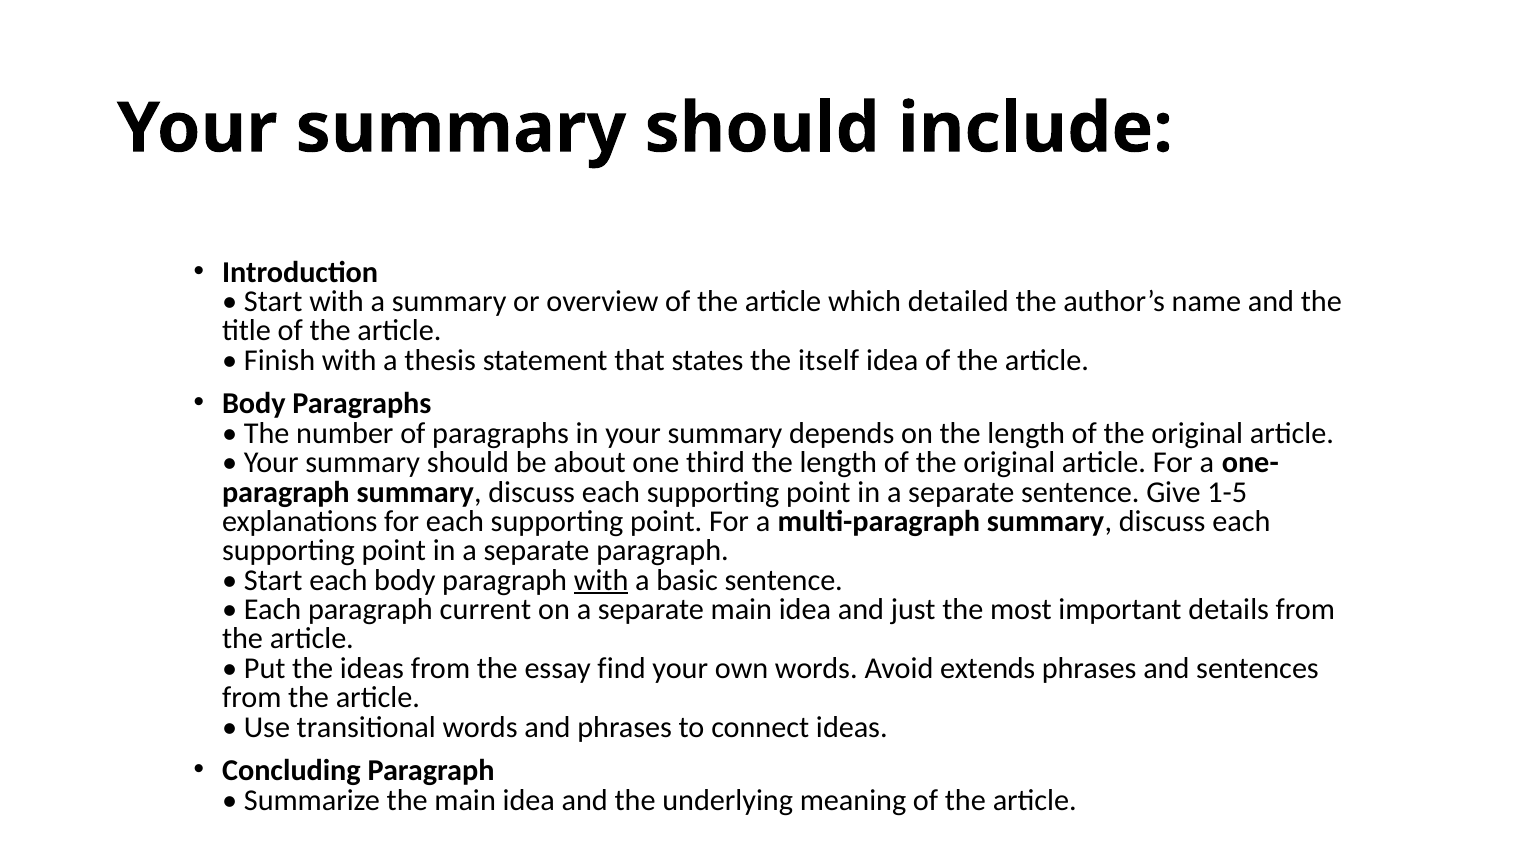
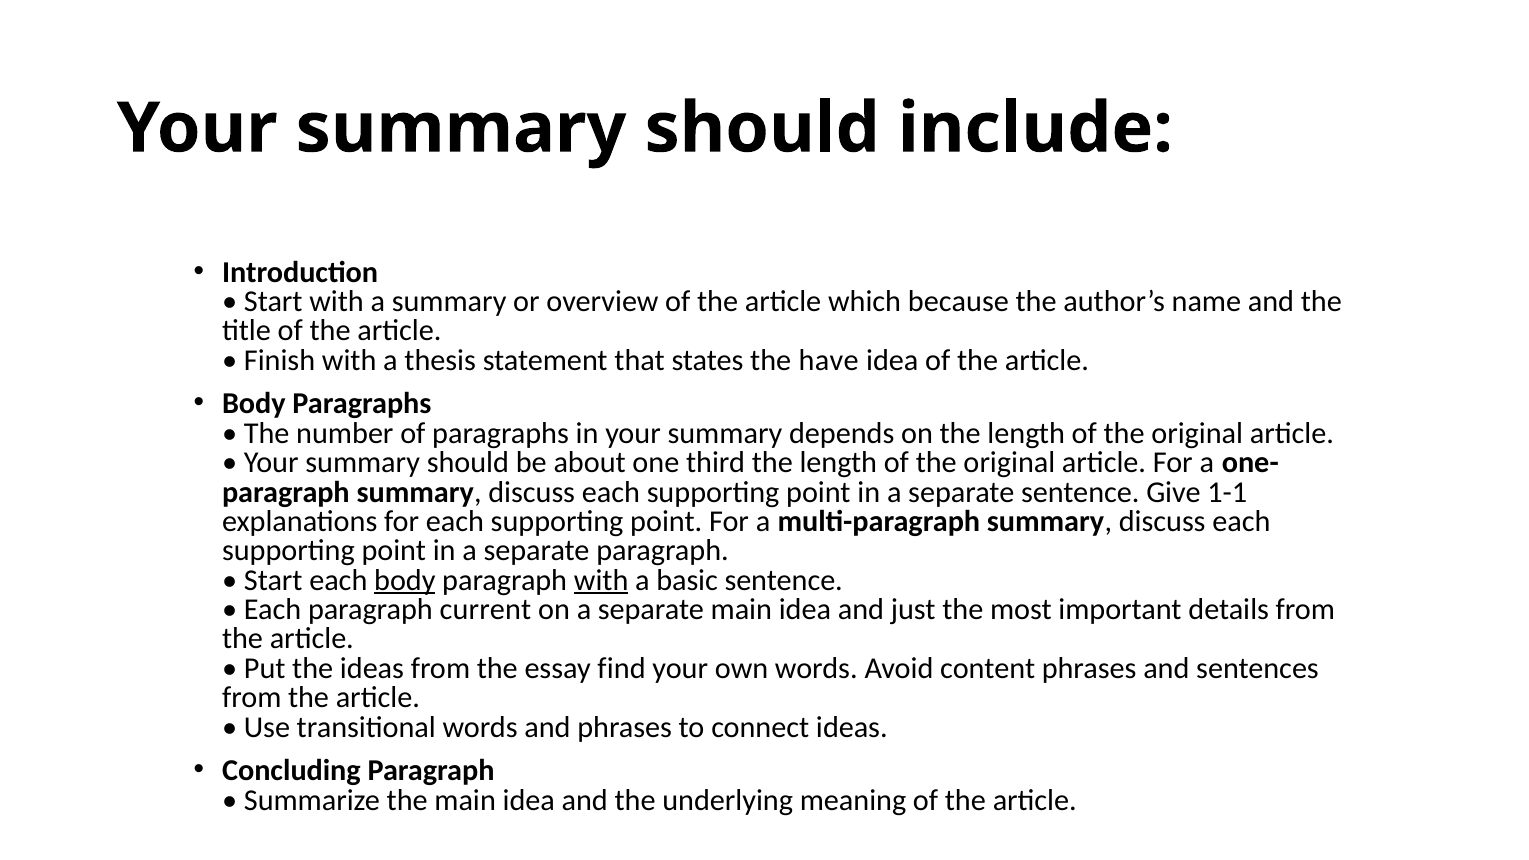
detailed: detailed -> because (958, 301)
itself: itself -> have (829, 360)
1-5: 1-5 -> 1-1 (1227, 492)
body underline: none -> present (405, 580)
extends: extends -> content (988, 668)
